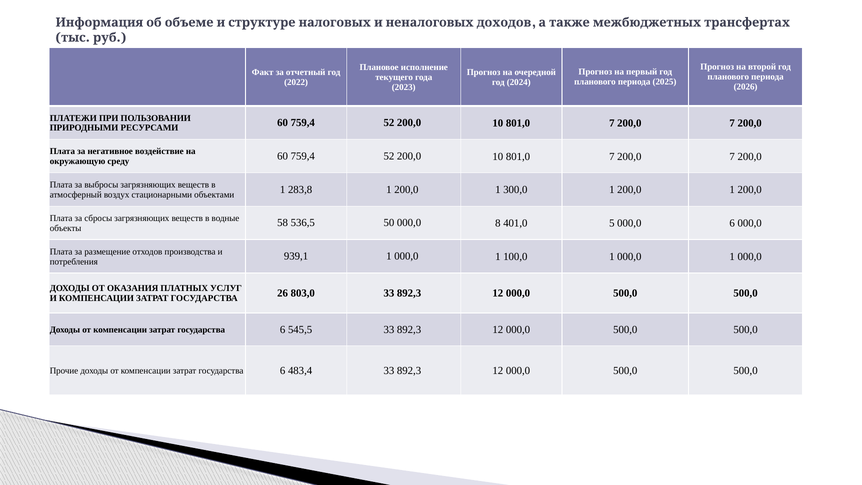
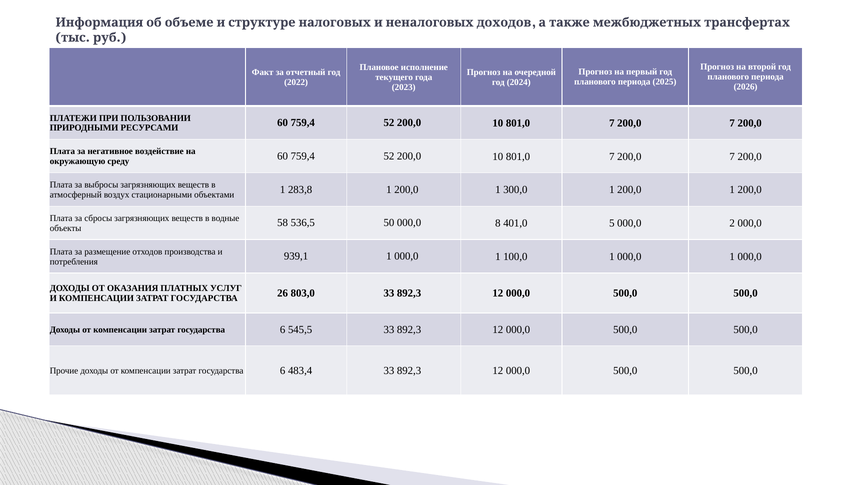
000,0 6: 6 -> 2 (732, 223)
